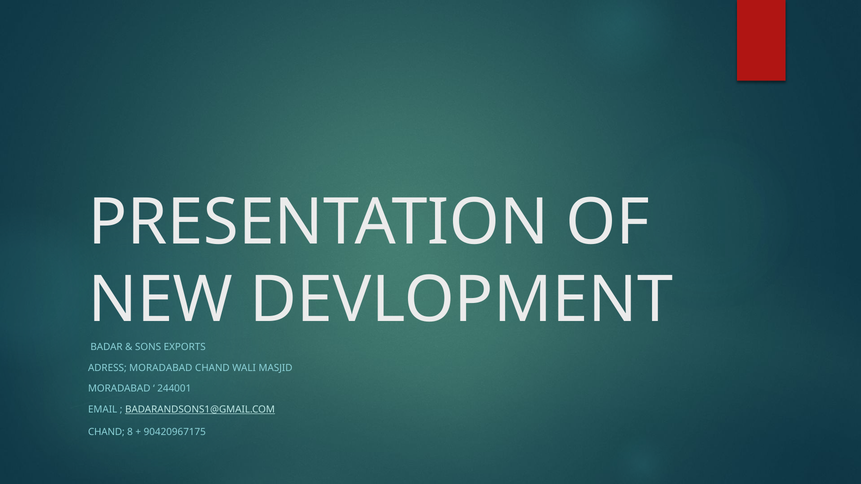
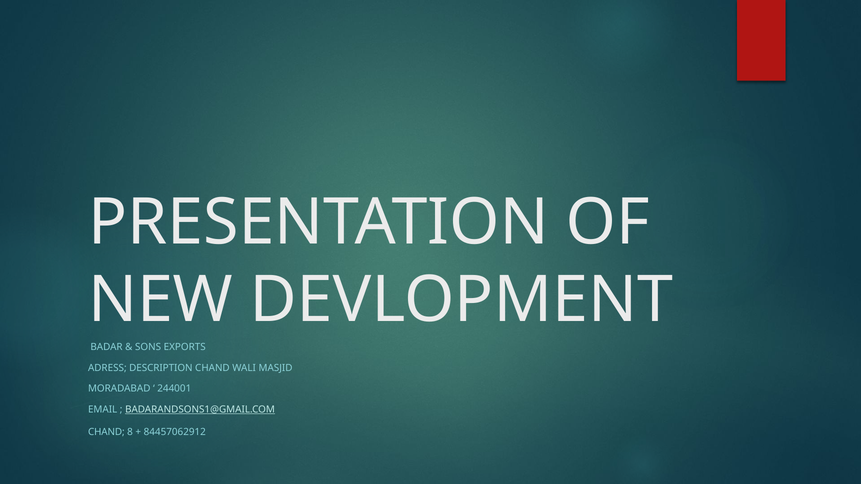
ADRESS MORADABAD: MORADABAD -> DESCRIPTION (161, 368)
90420967175: 90420967175 -> 84457062912 (175, 432)
